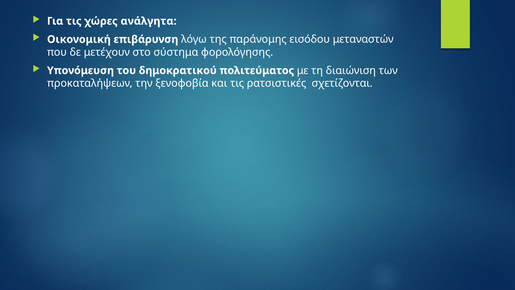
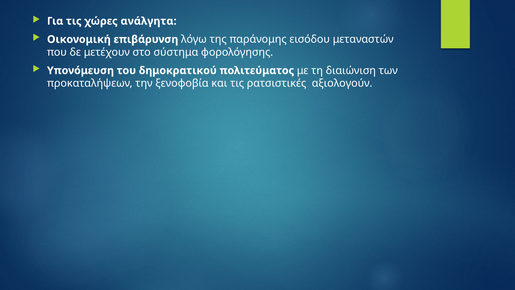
σχετίζονται: σχετίζονται -> αξιολογούν (342, 83)
